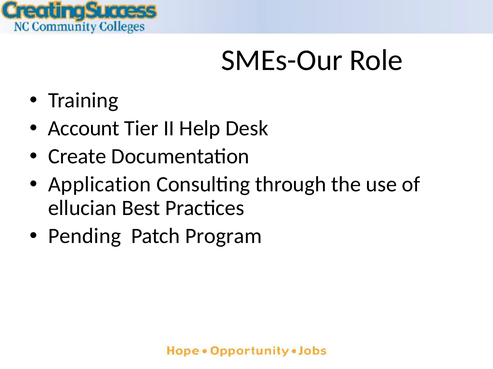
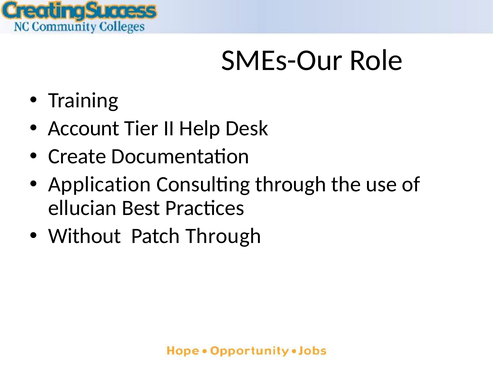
Pending: Pending -> Without (85, 236)
Patch Program: Program -> Through (223, 236)
